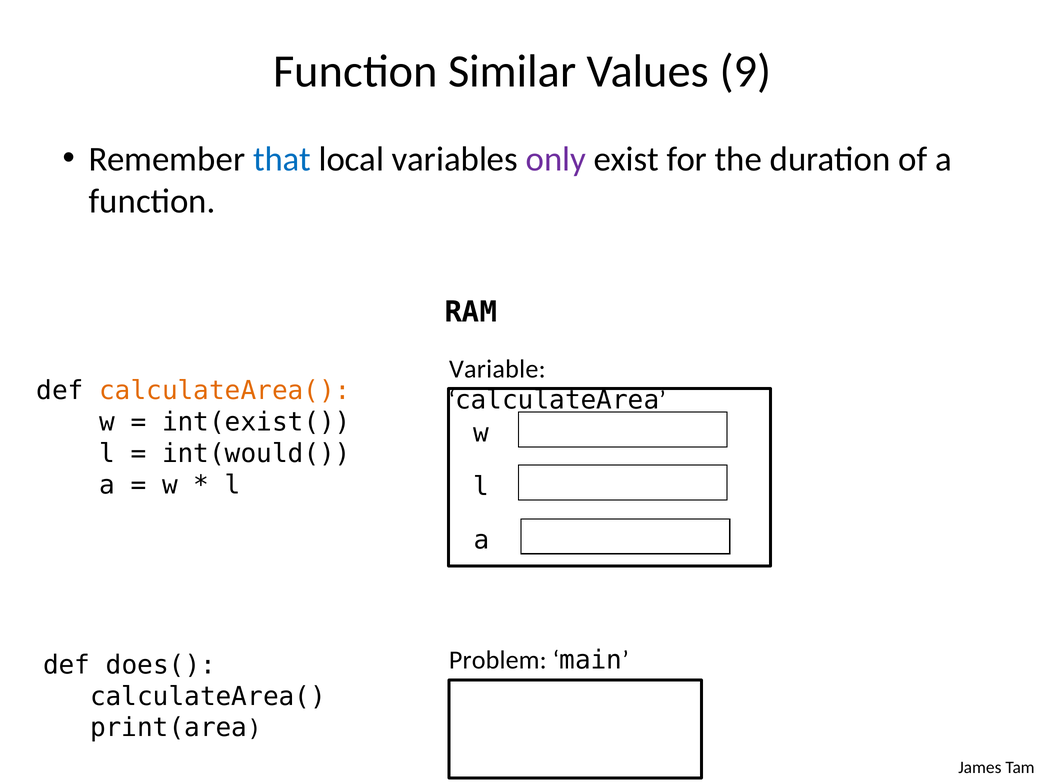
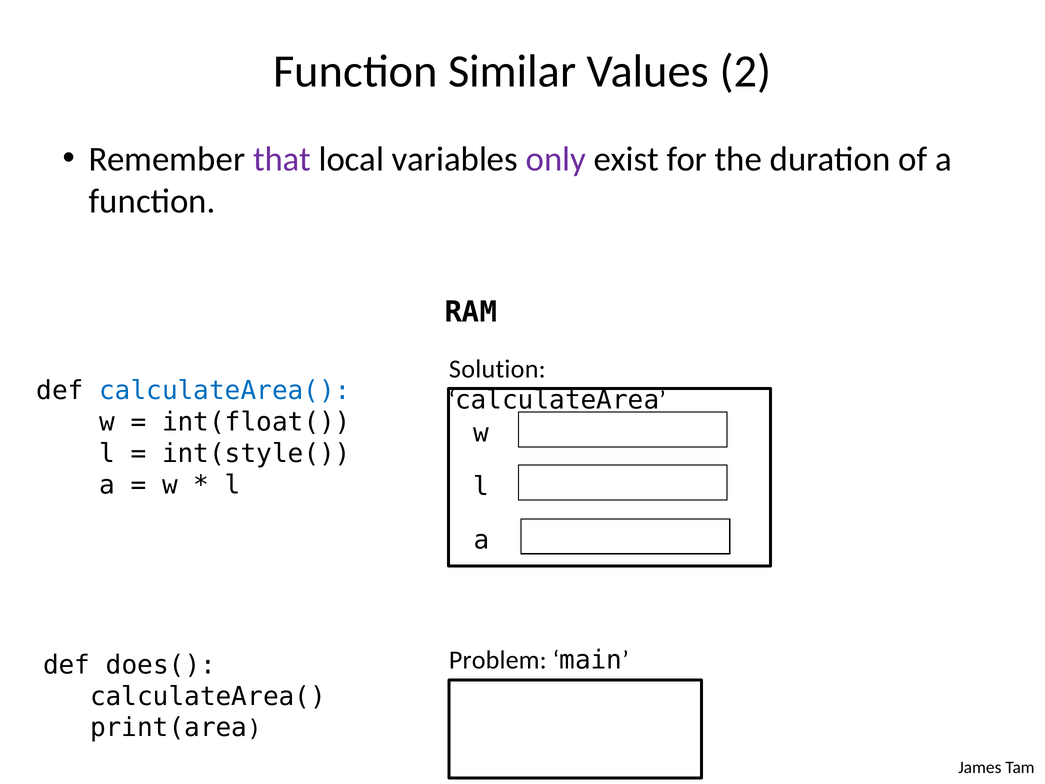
9: 9 -> 2 (745, 71)
that colour: blue -> purple (282, 159)
Variable: Variable -> Solution (497, 369)
calculateArea( colour: orange -> blue (225, 391)
int(exist(: int(exist( -> int(float( (256, 422)
int(would(: int(would( -> int(style( (256, 453)
